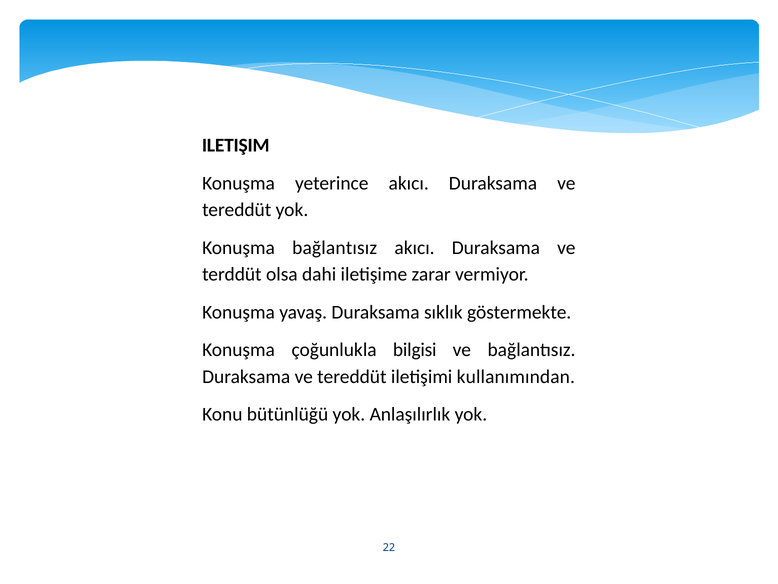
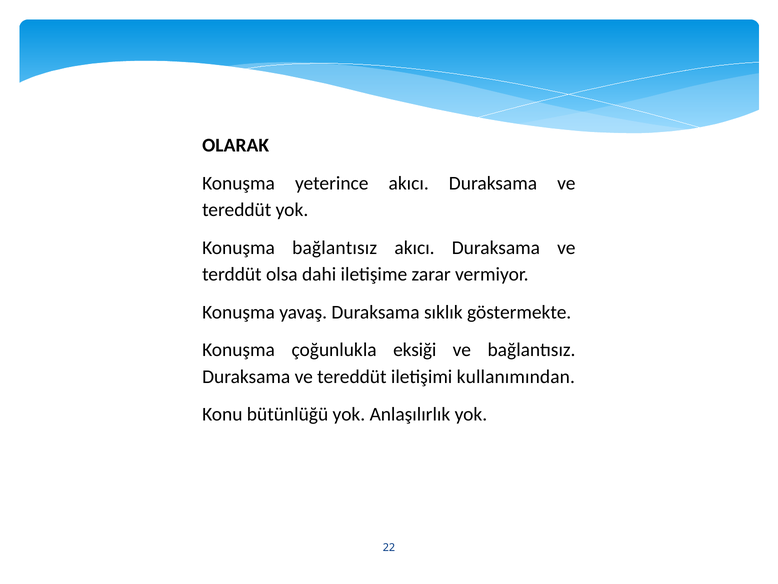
ILETIŞIM: ILETIŞIM -> OLARAK (236, 145)
bilgisi: bilgisi -> eksiği (415, 350)
